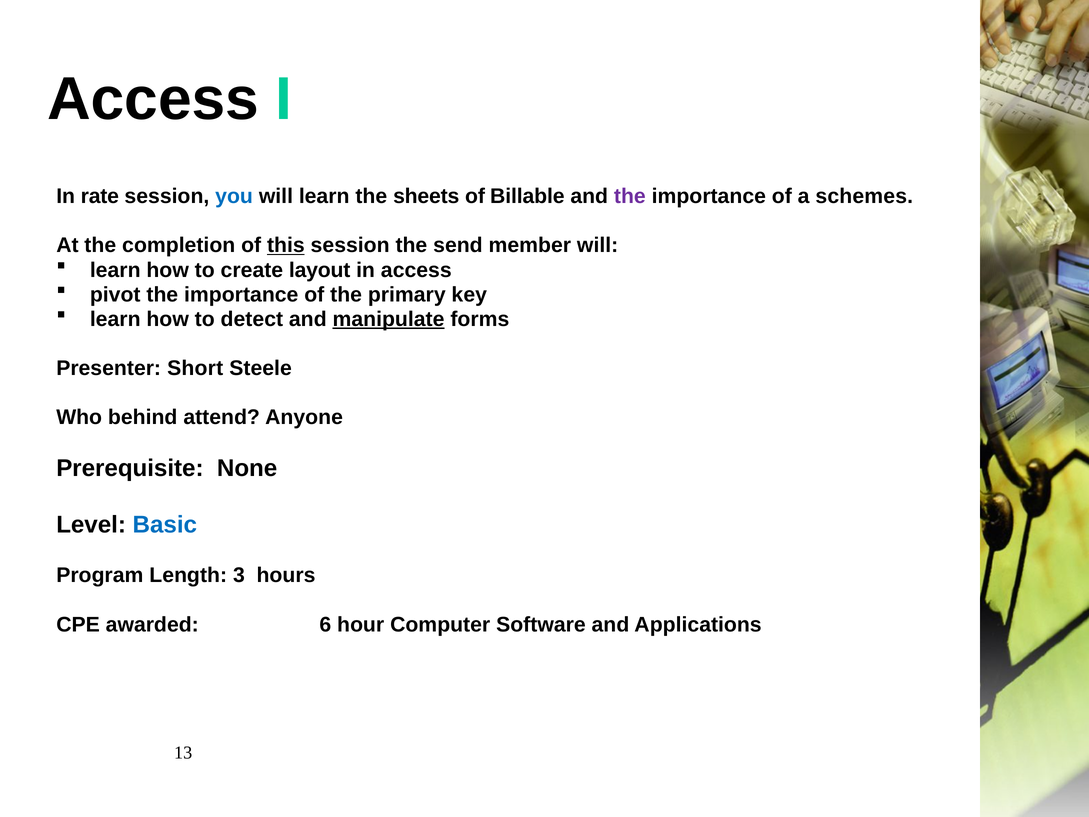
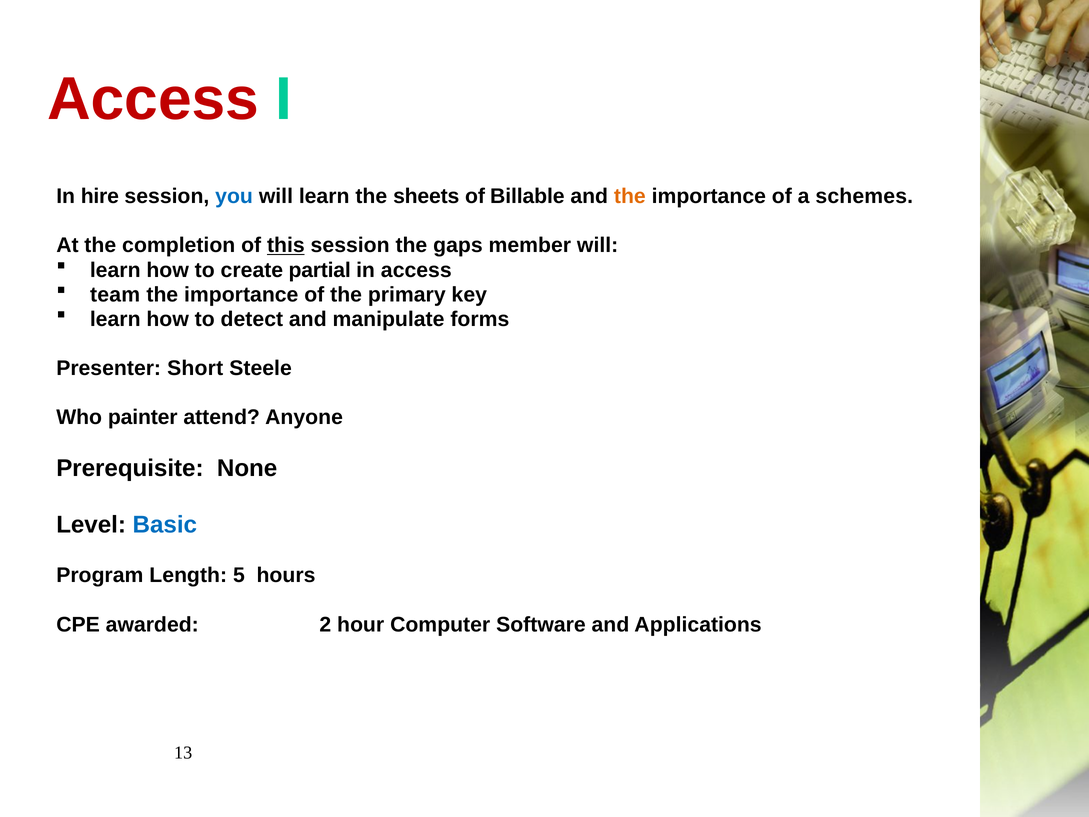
Access colour: black -> red (153, 99)
rate: rate -> hire (100, 196)
the colour: purple -> orange (630, 196)
send: send -> gaps (458, 245)
layout: layout -> partial (320, 270)
pivot: pivot -> team (115, 295)
manipulate underline: present -> none (389, 319)
behind: behind -> painter (143, 417)
3: 3 -> 5 (239, 575)
6: 6 -> 2 (325, 624)
